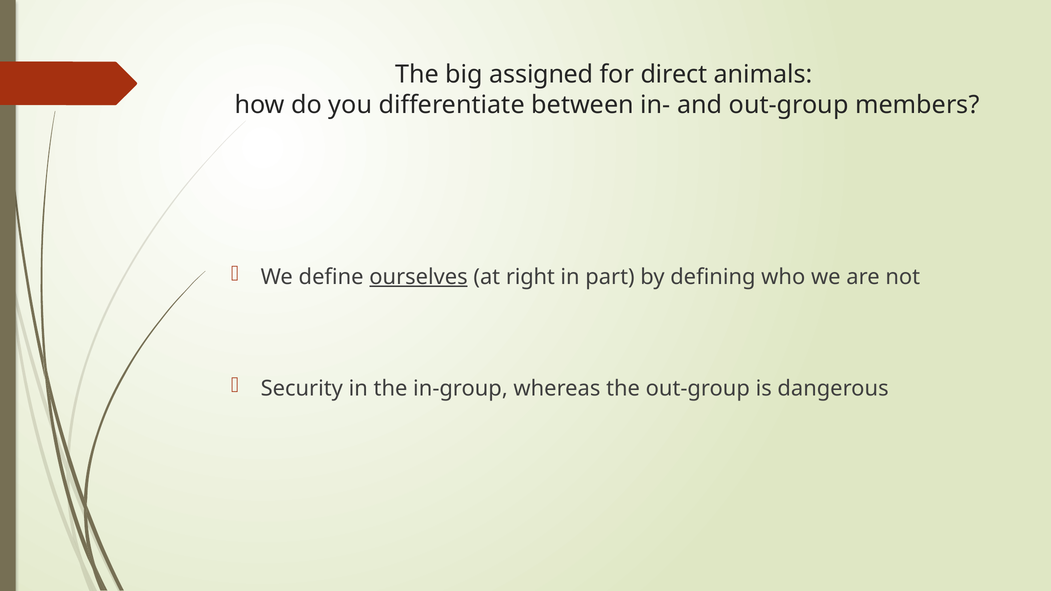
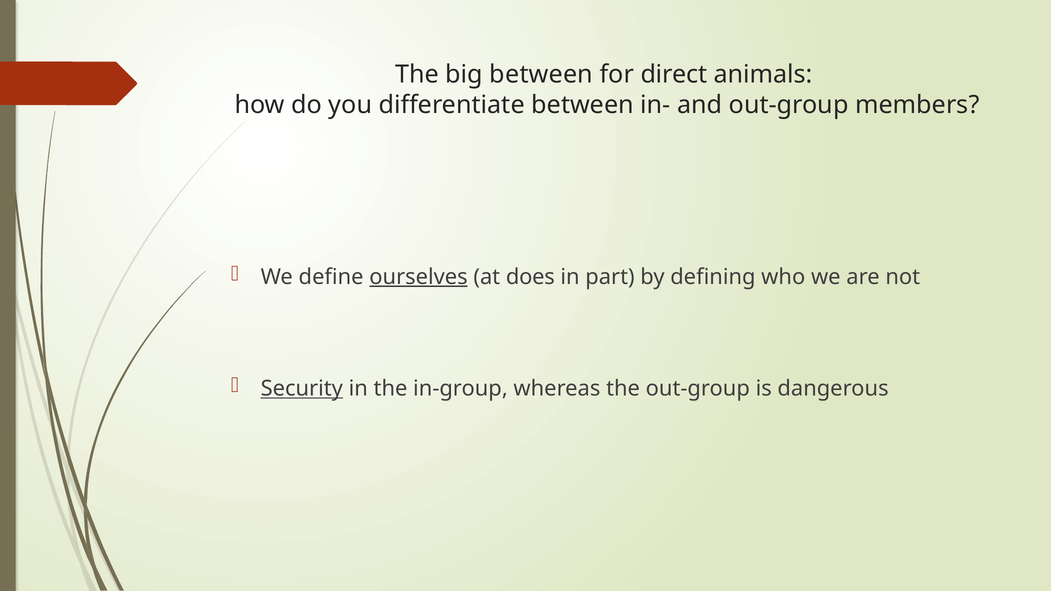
big assigned: assigned -> between (541, 75)
right: right -> does (530, 277)
Security underline: none -> present (302, 389)
